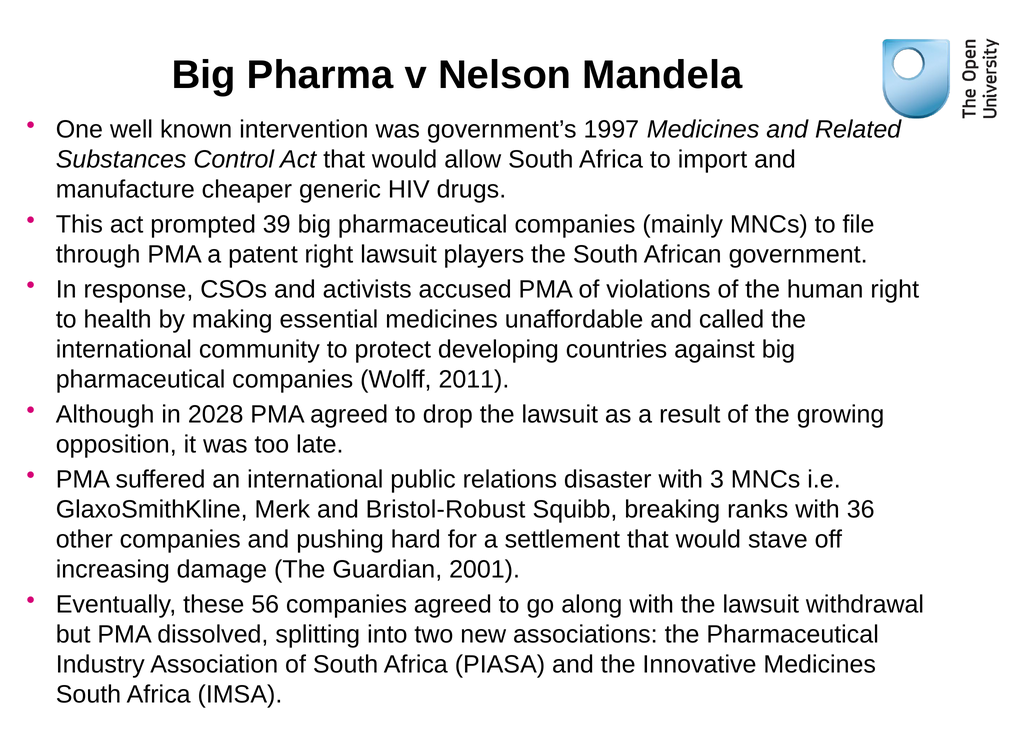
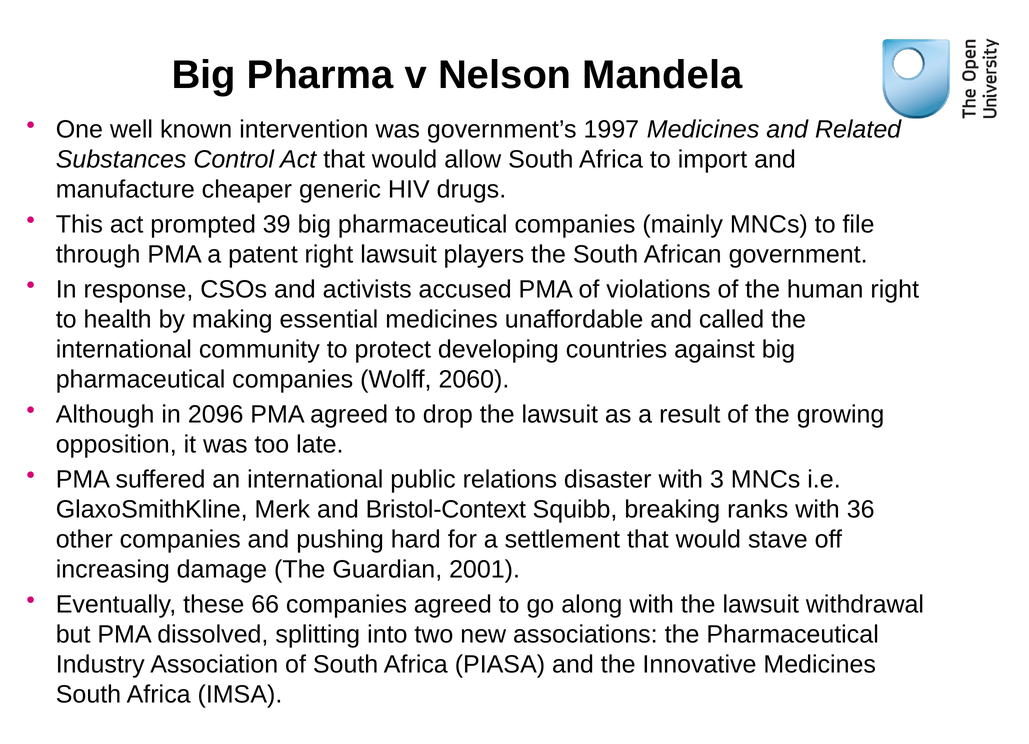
2011: 2011 -> 2060 (474, 380)
2028: 2028 -> 2096 (216, 415)
Bristol-Robust: Bristol-Robust -> Bristol-Context (446, 510)
56: 56 -> 66 (265, 605)
